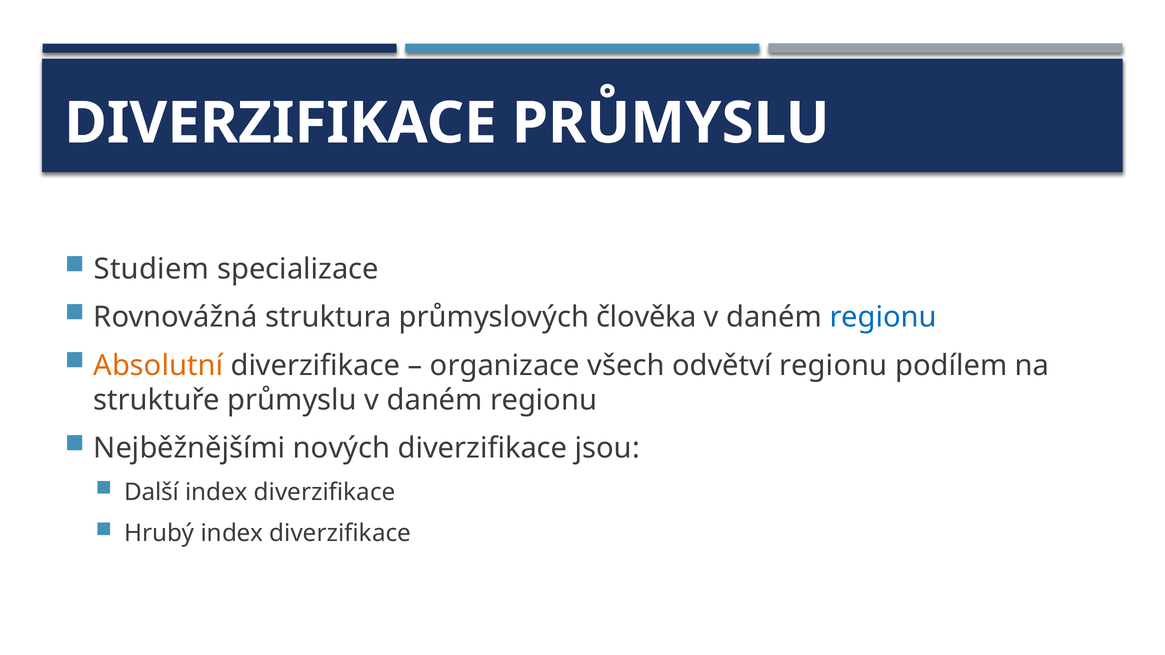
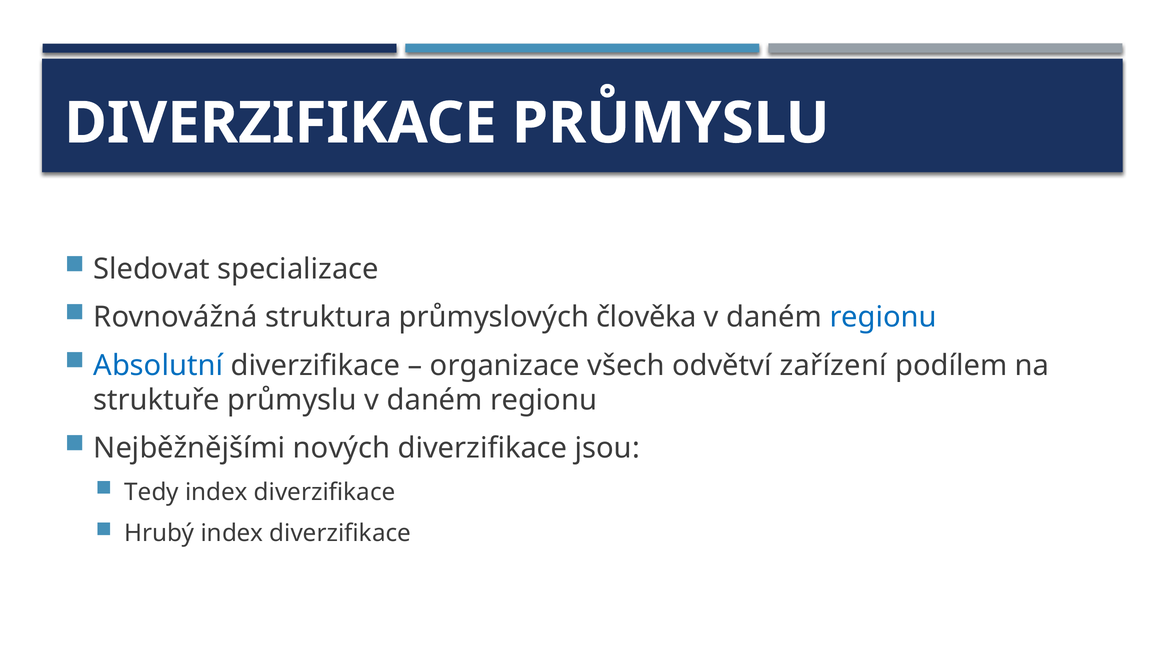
Studiem: Studiem -> Sledovat (152, 269)
Absolutní colour: orange -> blue (158, 366)
odvětví regionu: regionu -> zařízení (833, 366)
Další: Další -> Tedy (152, 492)
